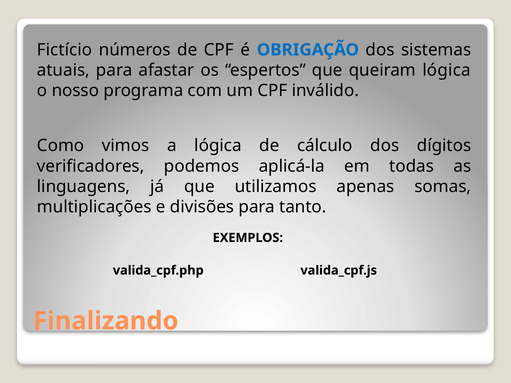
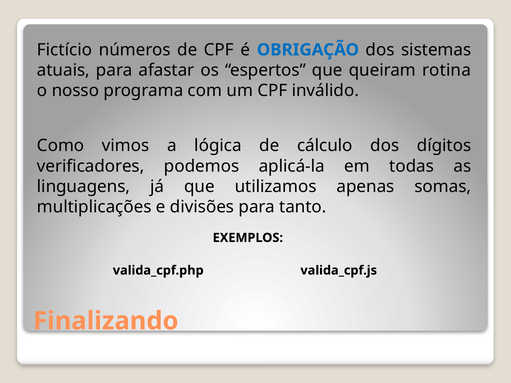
queiram lógica: lógica -> rotina (447, 70)
